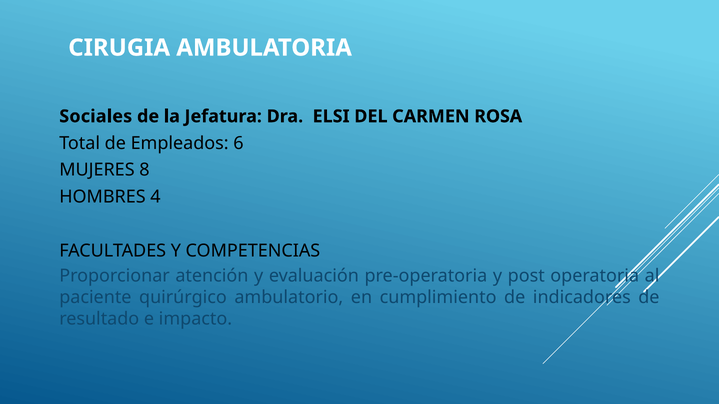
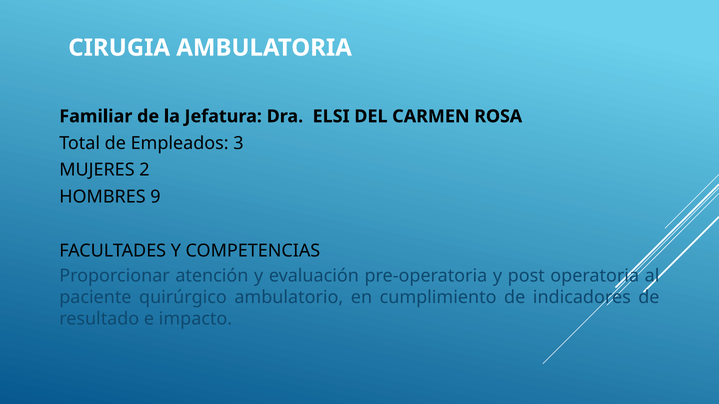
Sociales: Sociales -> Familiar (96, 116)
6: 6 -> 3 (238, 143)
8: 8 -> 2 (144, 170)
4: 4 -> 9 (155, 197)
